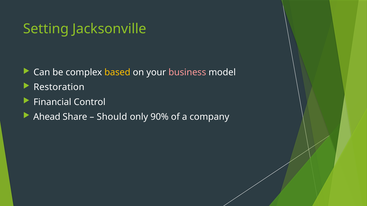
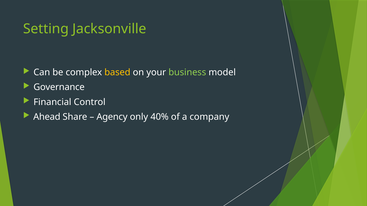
business colour: pink -> light green (187, 73)
Restoration: Restoration -> Governance (59, 87)
Should: Should -> Agency (112, 117)
90%: 90% -> 40% (160, 117)
